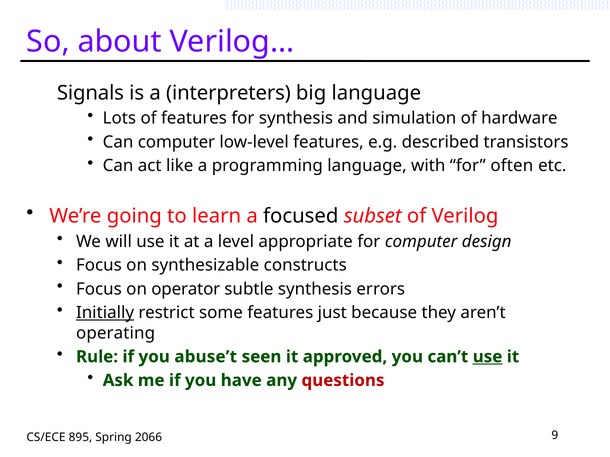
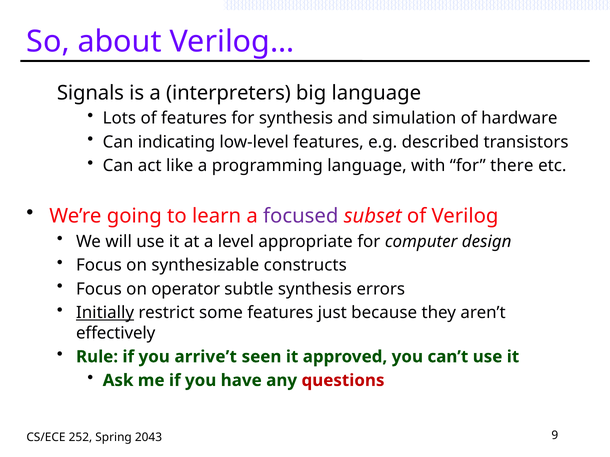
Can computer: computer -> indicating (176, 142)
often: often -> there (512, 166)
focused colour: black -> purple (301, 216)
operating: operating -> effectively (116, 333)
abuse’t: abuse’t -> arrive’t (206, 357)
use underline: present -> none (488, 357)
895: 895 -> 252 (80, 438)
2066: 2066 -> 2043 (148, 438)
